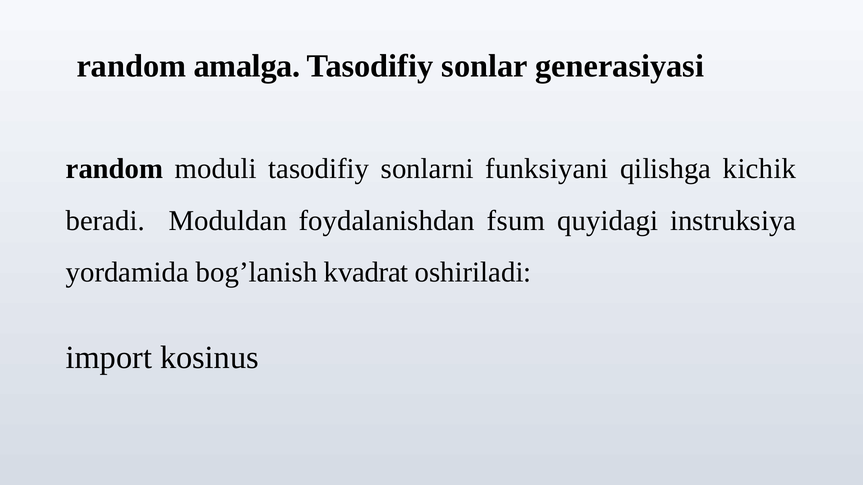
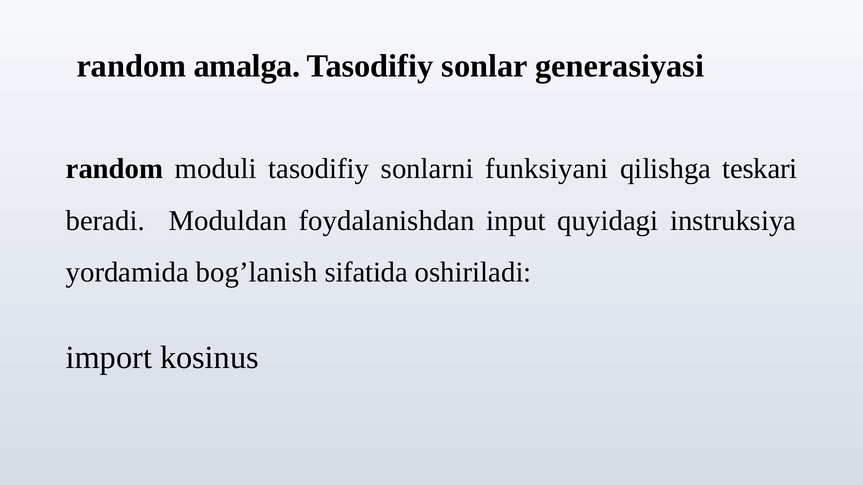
kichik: kichik -> teskari (760, 169)
fsum: fsum -> input (516, 221)
kvadrat: kvadrat -> sifatida (366, 273)
